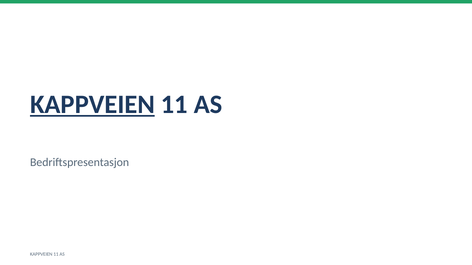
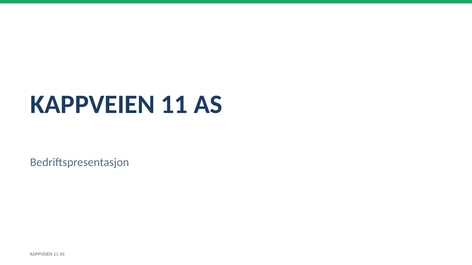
KAPPVEIEN underline: present -> none (92, 105)
